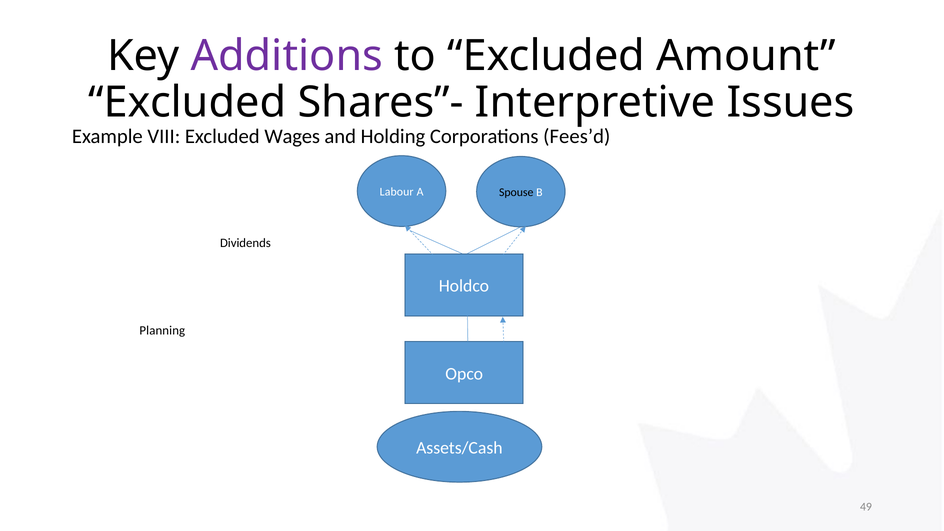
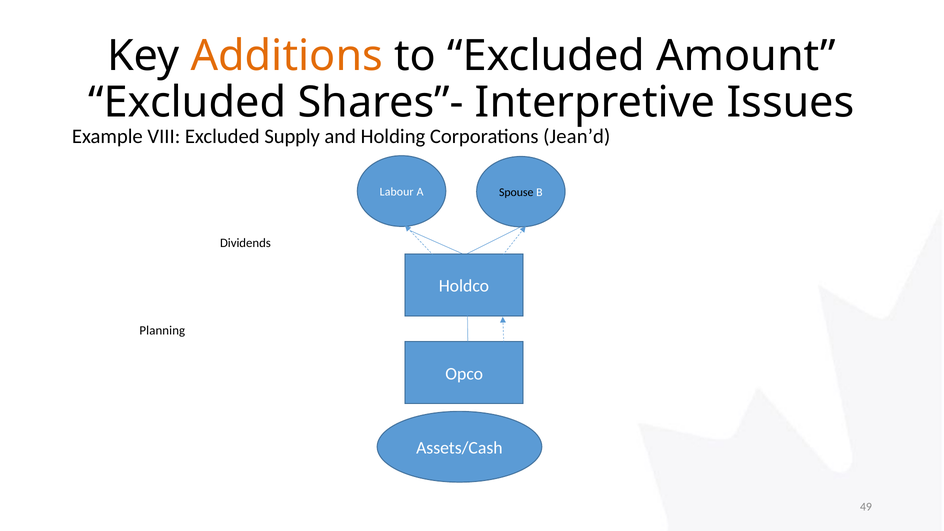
Additions colour: purple -> orange (287, 56)
Wages: Wages -> Supply (292, 136)
Fees’d: Fees’d -> Jean’d (577, 136)
